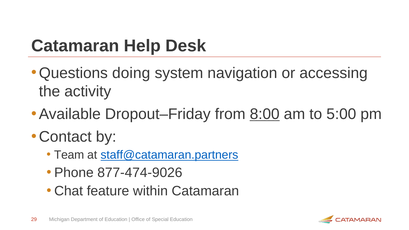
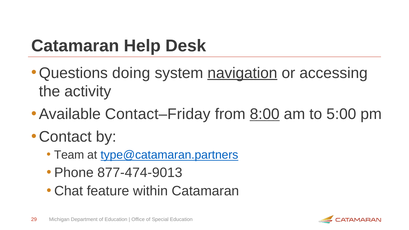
navigation underline: none -> present (242, 73)
Dropout–Friday: Dropout–Friday -> Contact–Friday (158, 114)
staff@catamaran.partners: staff@catamaran.partners -> type@catamaran.partners (169, 155)
877-474-9026: 877-474-9026 -> 877-474-9013 (140, 173)
